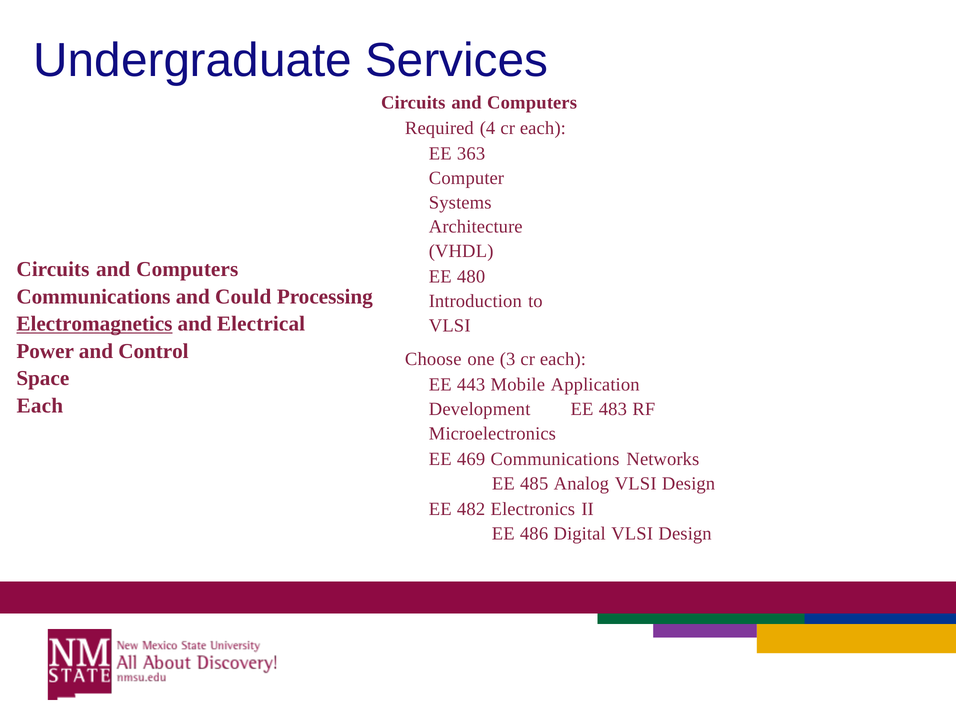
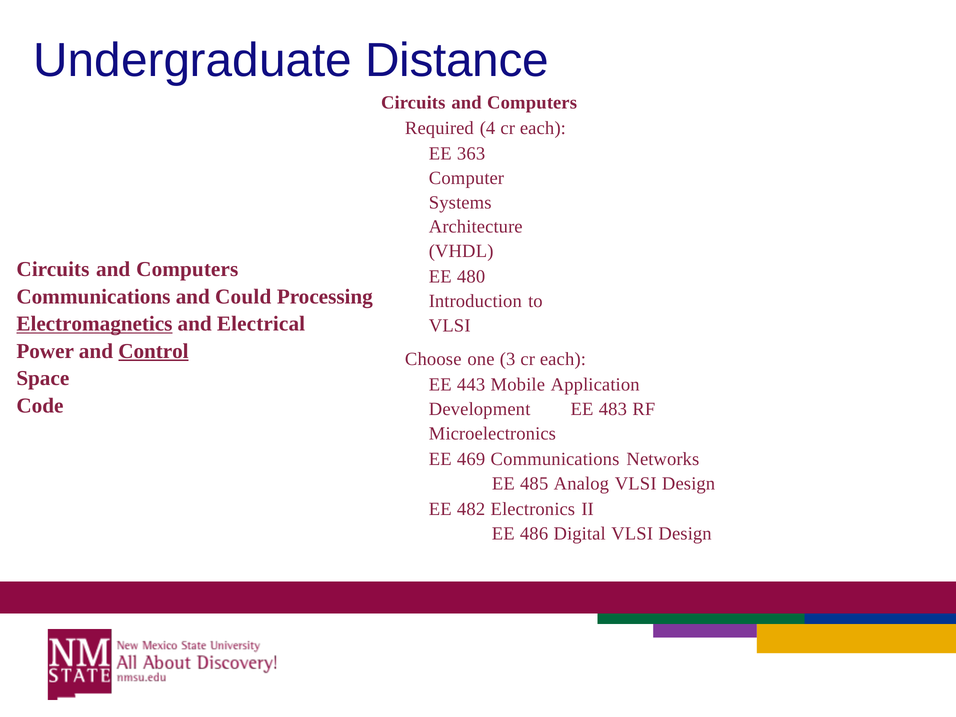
Services: Services -> Distance (457, 61)
Control underline: none -> present (153, 351)
Each: Each -> Code (40, 406)
